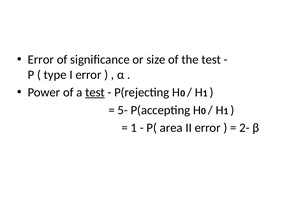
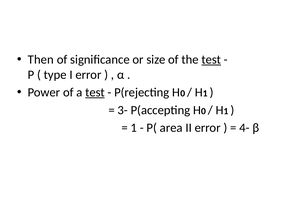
Error: Error -> Then (41, 60)
test underline: none -> present (211, 60)
5-: 5- -> 3- (123, 110)
2-: 2- -> 4- (244, 128)
